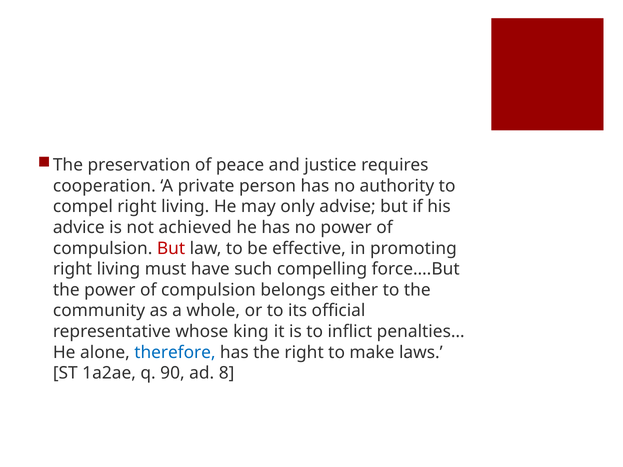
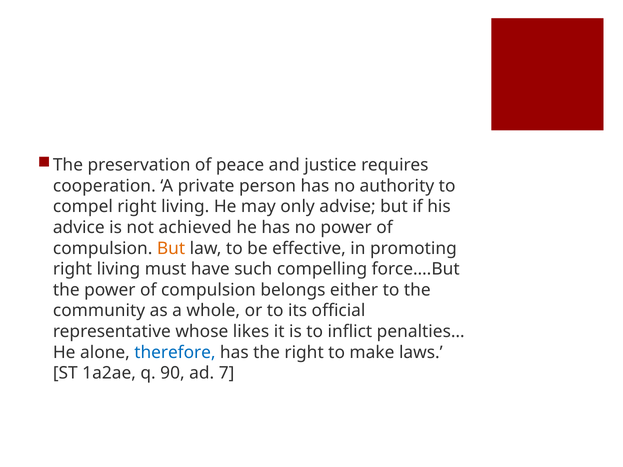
But colour: red -> orange (171, 248)
king: king -> likes (251, 332)
8: 8 -> 7 (227, 373)
